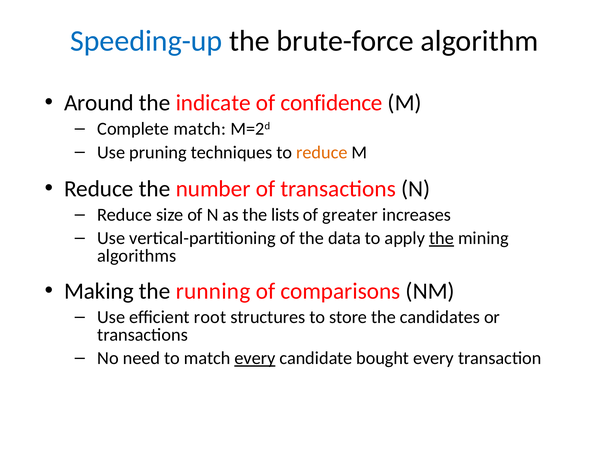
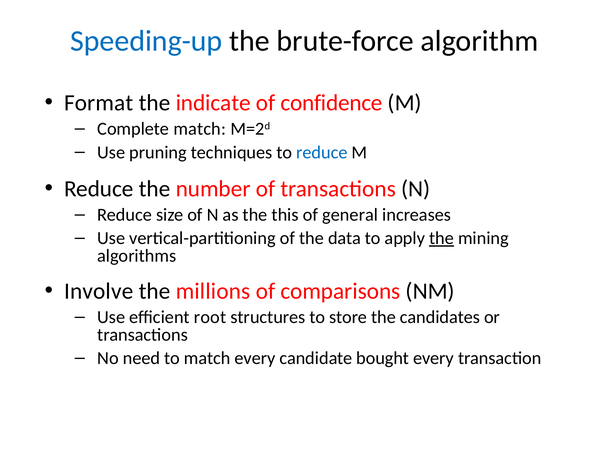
Around: Around -> Format (99, 103)
reduce colour: orange -> blue (322, 152)
lists: lists -> this (285, 215)
greater: greater -> general (350, 215)
Making: Making -> Involve (99, 291)
running: running -> millions (213, 291)
every underline: present -> none (255, 358)
